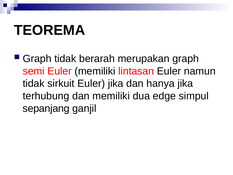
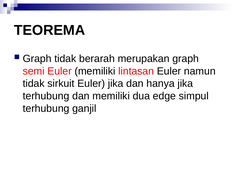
sepanjang: sepanjang -> terhubung (46, 108)
